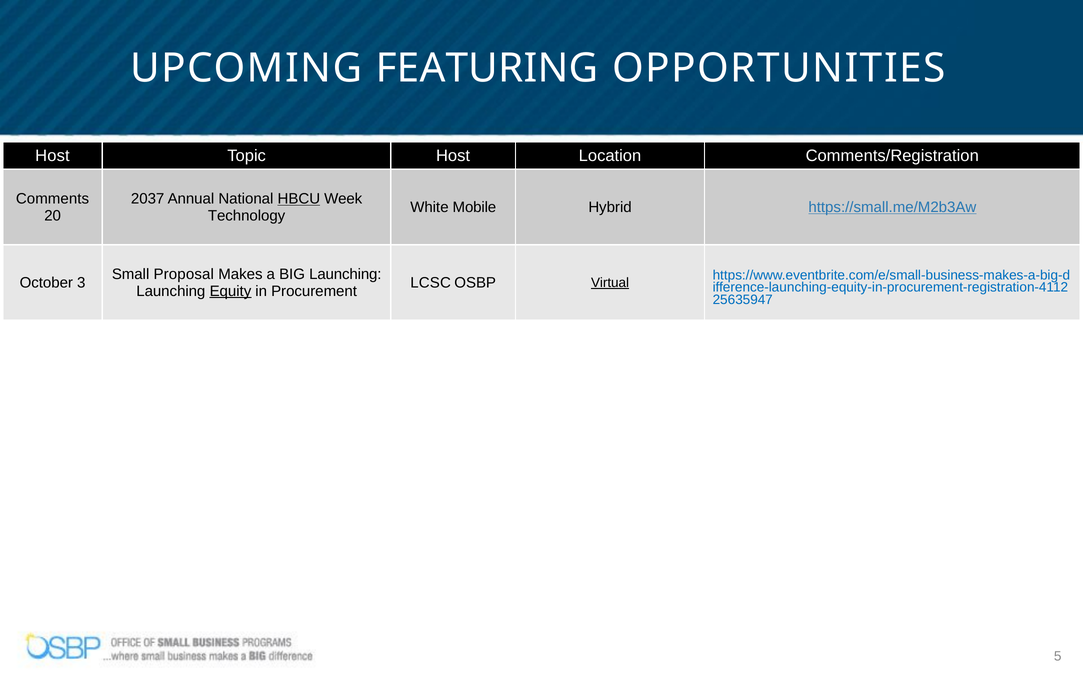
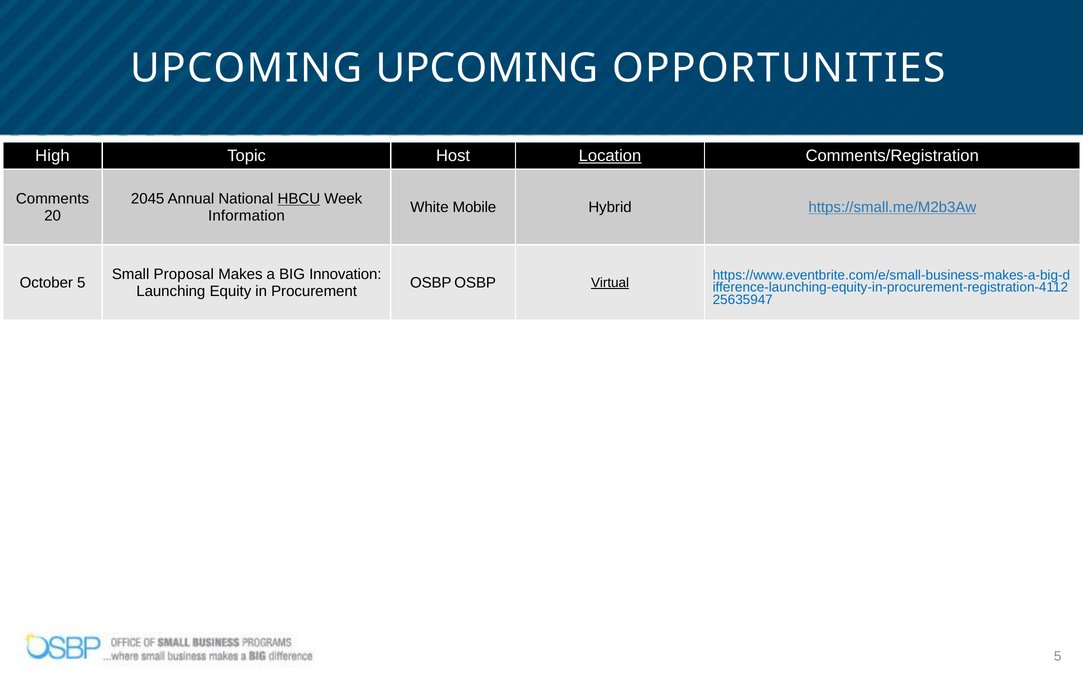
UPCOMING FEATURING: FEATURING -> UPCOMING (487, 68)
Host: Host -> High (52, 156)
Location underline: none -> present (610, 156)
2037: 2037 -> 2045 (148, 199)
Technology: Technology -> Information (246, 216)
BIG Launching: Launching -> Innovation (345, 274)
October 3: 3 -> 5 (81, 283)
LCSC: LCSC -> OSBP (431, 283)
Equity underline: present -> none (230, 291)
